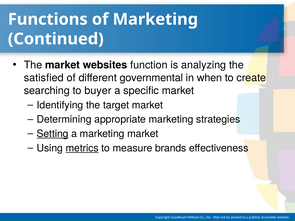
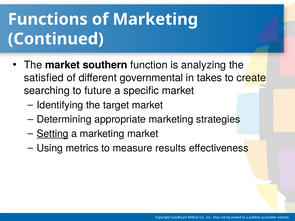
websites: websites -> southern (105, 65)
when: when -> takes (209, 78)
buyer: buyer -> future (98, 91)
metrics underline: present -> none (82, 148)
brands: brands -> results (171, 148)
